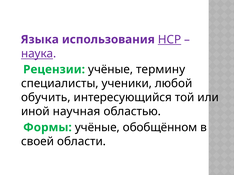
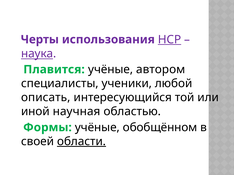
Языка: Языка -> Черты (40, 40)
Рецензии: Рецензии -> Плавится (54, 70)
термину: термину -> автором (161, 70)
обучить: обучить -> описать (46, 98)
области underline: none -> present (82, 142)
